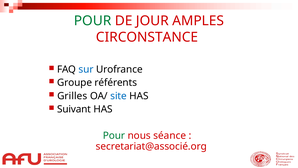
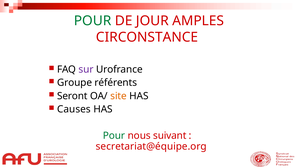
sur colour: blue -> purple (86, 69)
Grilles: Grilles -> Seront (72, 96)
site colour: blue -> orange (119, 96)
Suivant: Suivant -> Causes (74, 109)
séance: séance -> suivant (170, 135)
secretariat@associé.org: secretariat@associé.org -> secretariat@équipe.org (151, 146)
